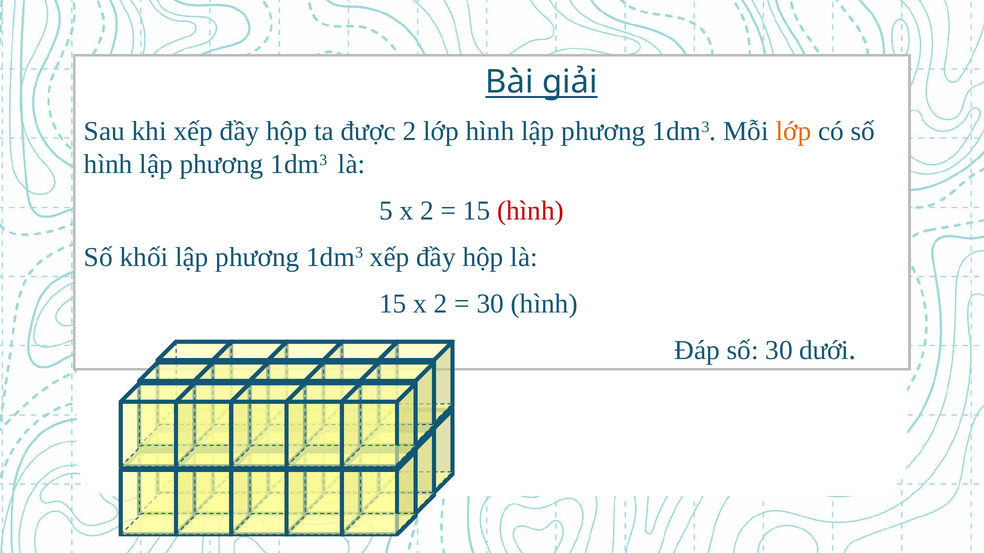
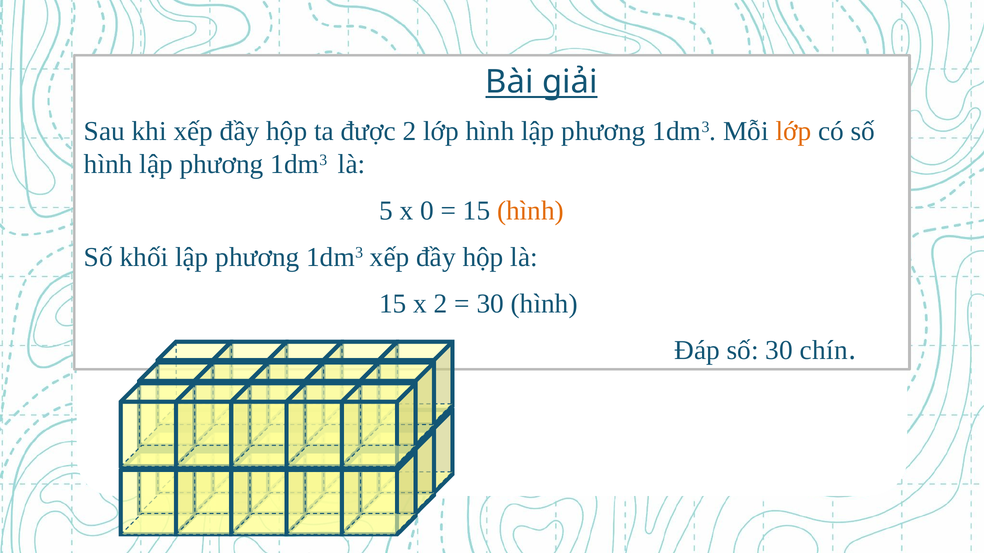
5 x 2: 2 -> 0 (427, 211)
hình colour: red -> orange (531, 211)
dưới: dưới -> chín (824, 350)
